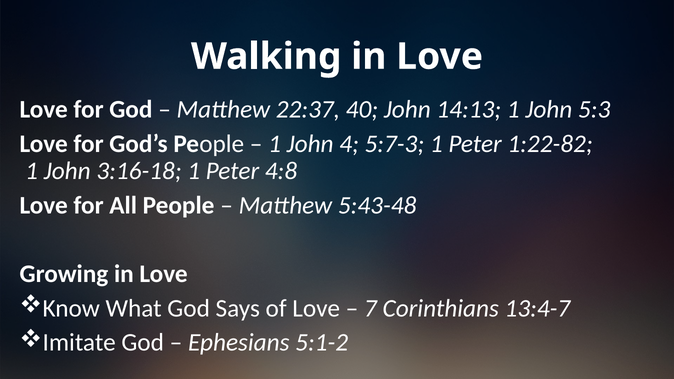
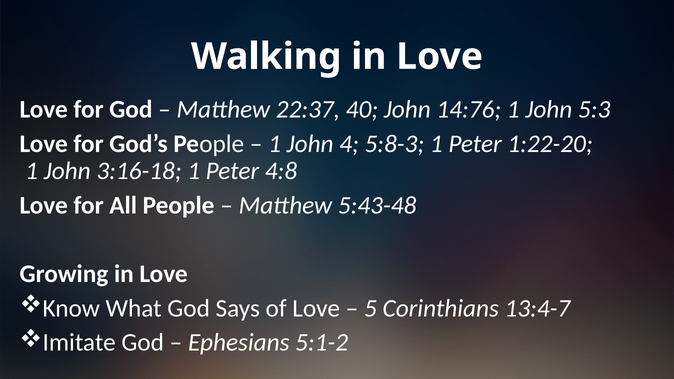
14:13: 14:13 -> 14:76 (469, 109)
5:7-3: 5:7-3 -> 5:8-3 (394, 144)
1:22-82: 1:22-82 -> 1:22-20 (550, 144)
7: 7 -> 5 (370, 308)
